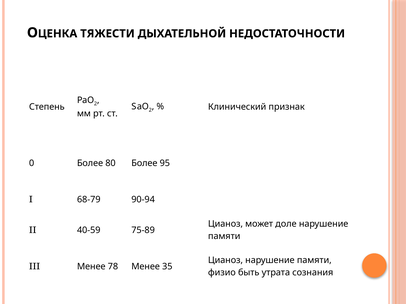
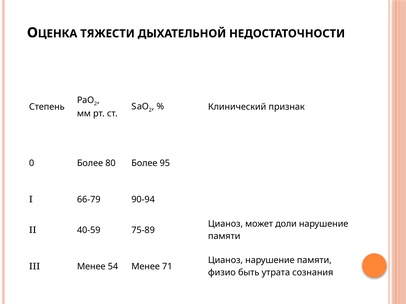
68-79: 68-79 -> 66-79 (89, 200)
доле: доле -> доли (286, 224)
78: 78 -> 54 (113, 267)
35: 35 -> 71 (167, 267)
